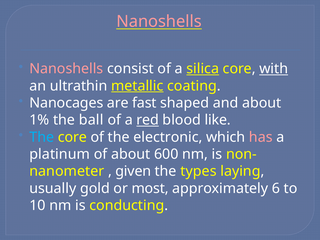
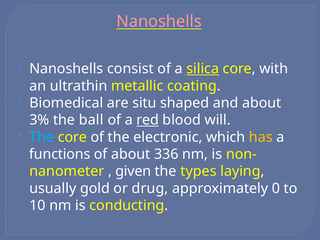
Nanoshells colour: pink -> white (66, 69)
with underline: present -> none (274, 69)
metallic underline: present -> none (137, 86)
Nanocages: Nanocages -> Biomedical (66, 103)
fast: fast -> situ (144, 103)
1%: 1% -> 3% (39, 120)
like: like -> will (218, 120)
has colour: pink -> yellow (261, 137)
platinum: platinum -> functions (60, 154)
600: 600 -> 336 (166, 154)
most: most -> drug (150, 188)
6: 6 -> 0 (276, 188)
